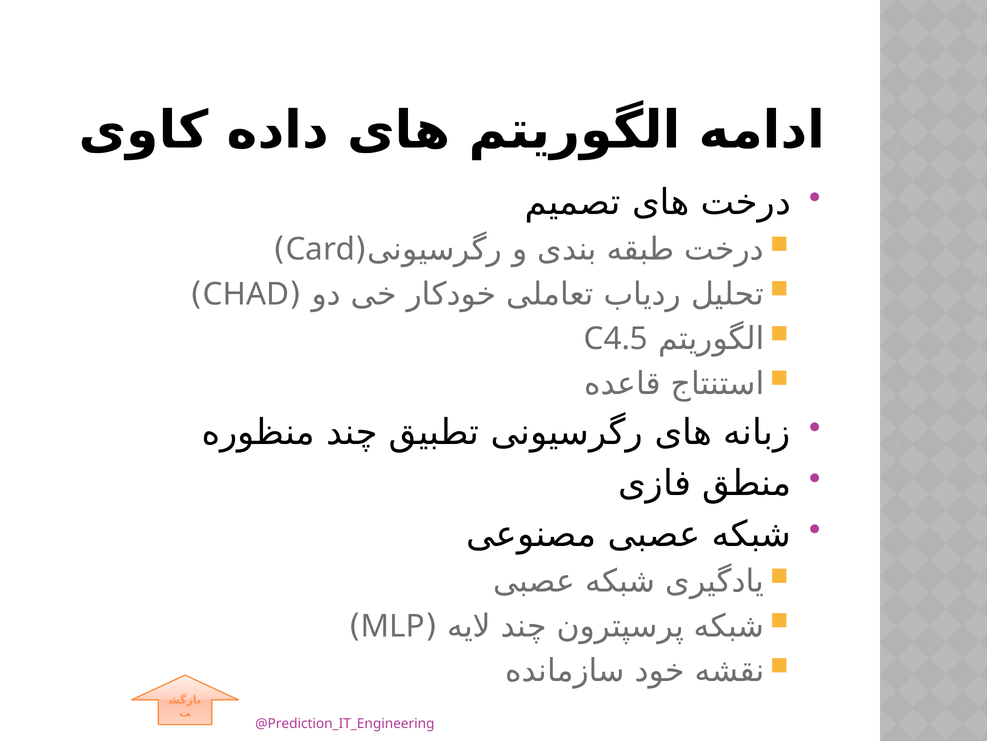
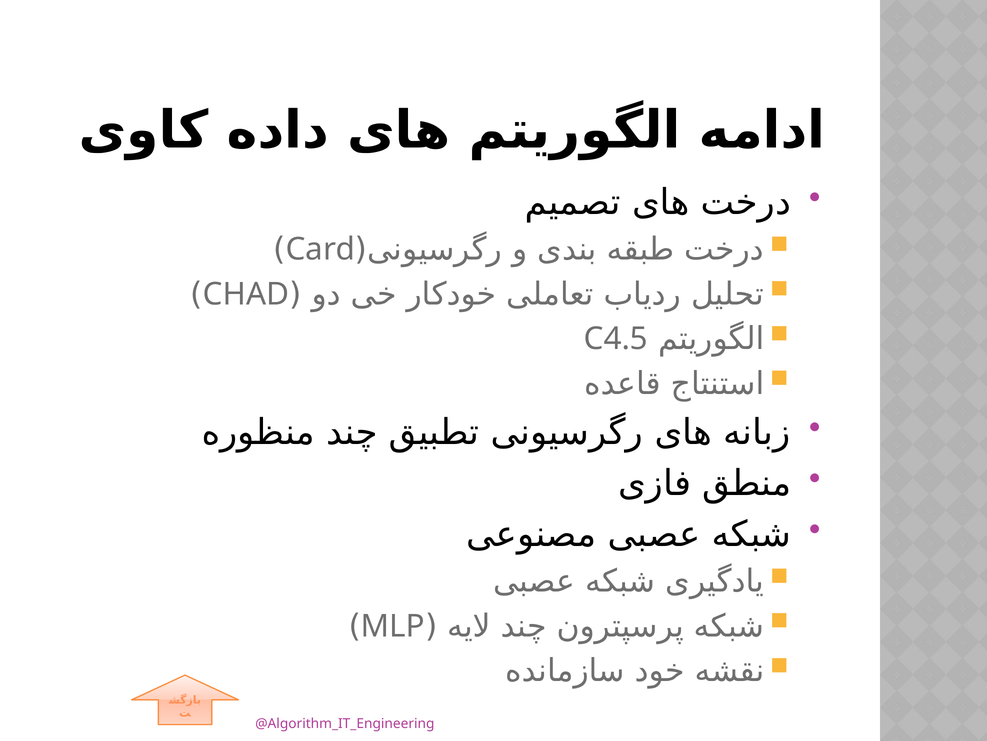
@Prediction_IT_Engineering: @Prediction_IT_Engineering -> @Algorithm_IT_Engineering (345, 723)
